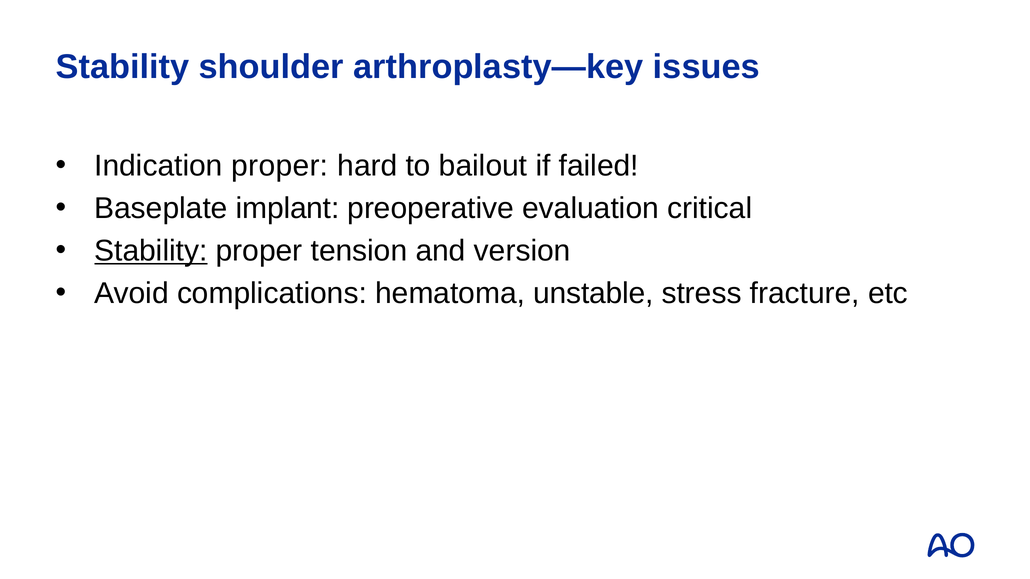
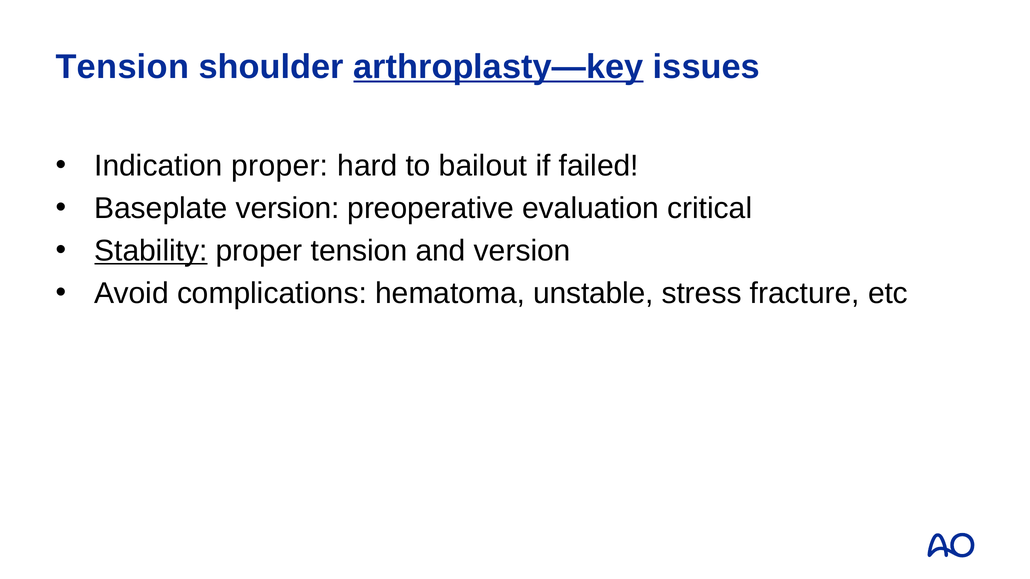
Stability: Stability -> Tension (122, 67)
arthroplasty—key underline: none -> present (498, 67)
Baseplate implant: implant -> version (288, 209)
